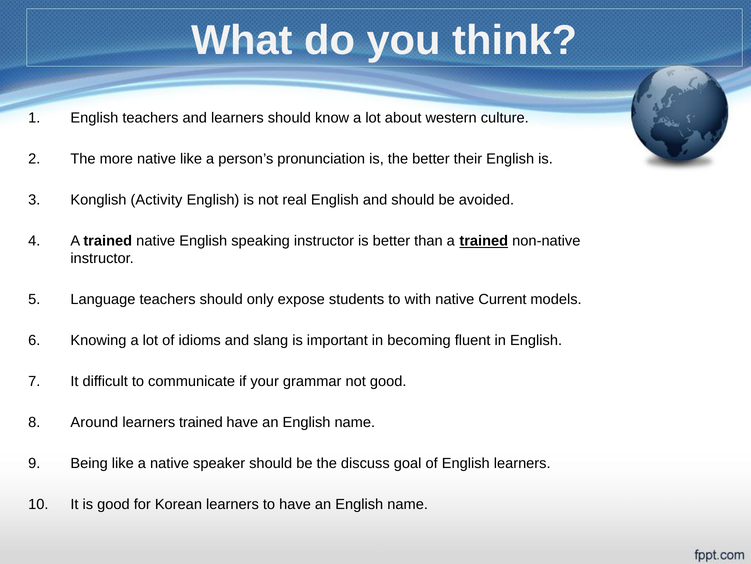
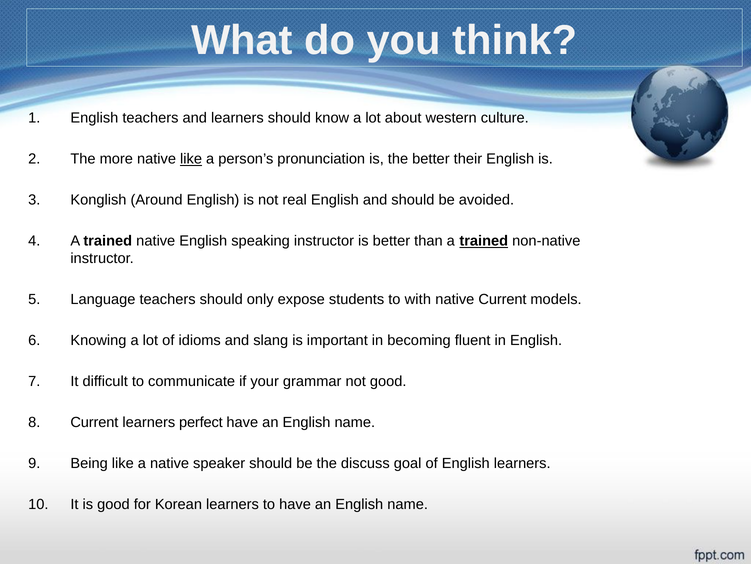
like underline: none -> present (191, 159)
Activity: Activity -> Around (157, 200)
Around: Around -> Current (94, 422)
learners trained: trained -> perfect (201, 422)
